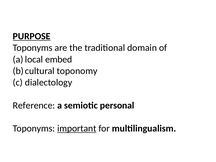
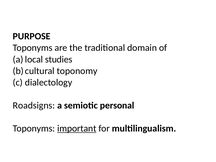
PURPOSE underline: present -> none (32, 36)
embed: embed -> studies (59, 59)
Reference: Reference -> Roadsigns (34, 105)
